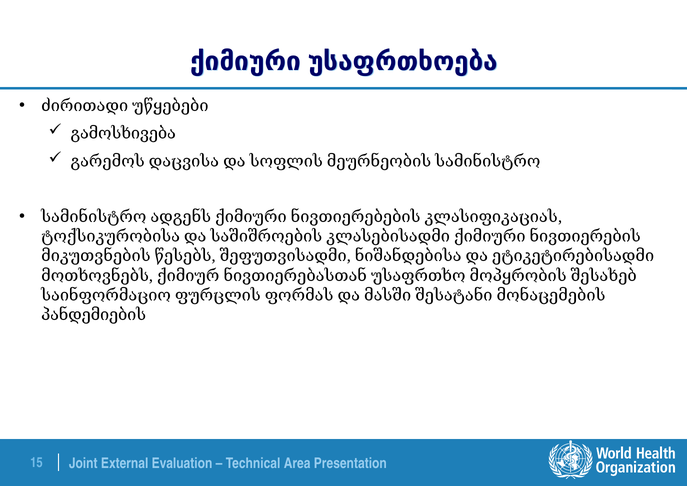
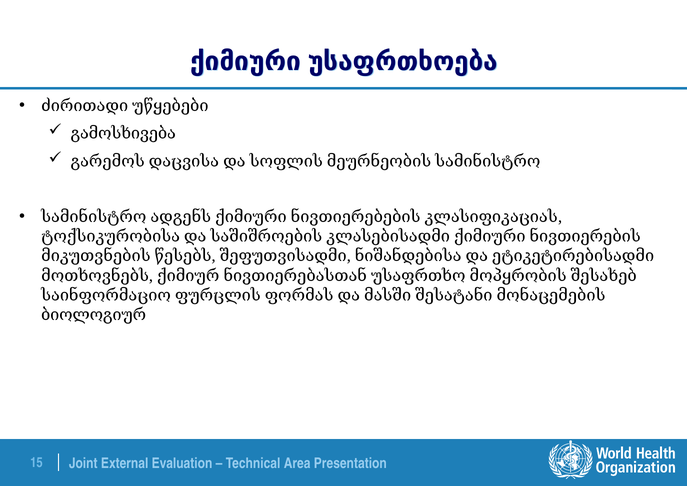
პანდემიების: პანდემიების -> ბიოლოგიურ (94, 315)
